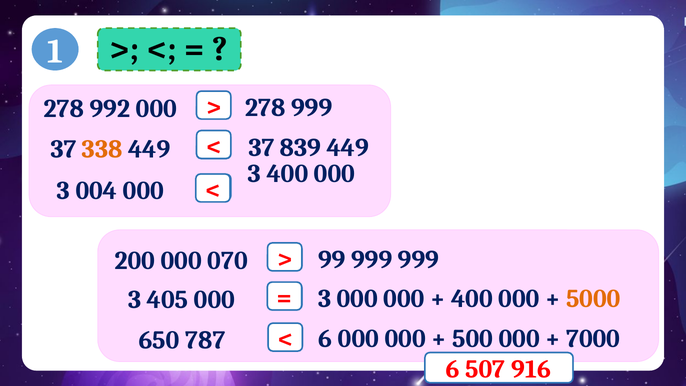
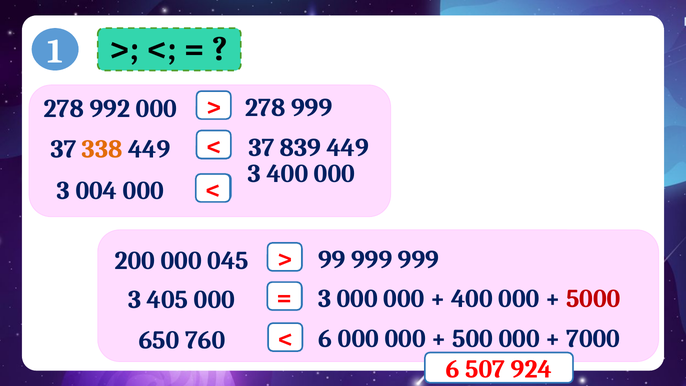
070: 070 -> 045 (228, 261)
5000 colour: orange -> red (593, 298)
787: 787 -> 760 (205, 340)
916: 916 -> 924 (531, 369)
